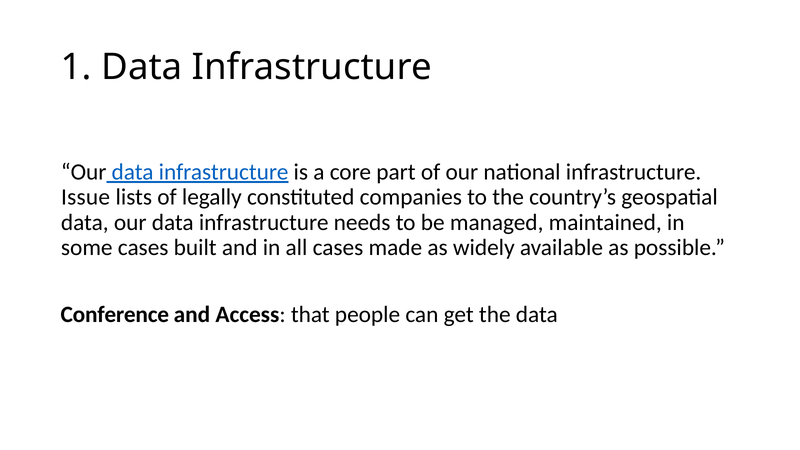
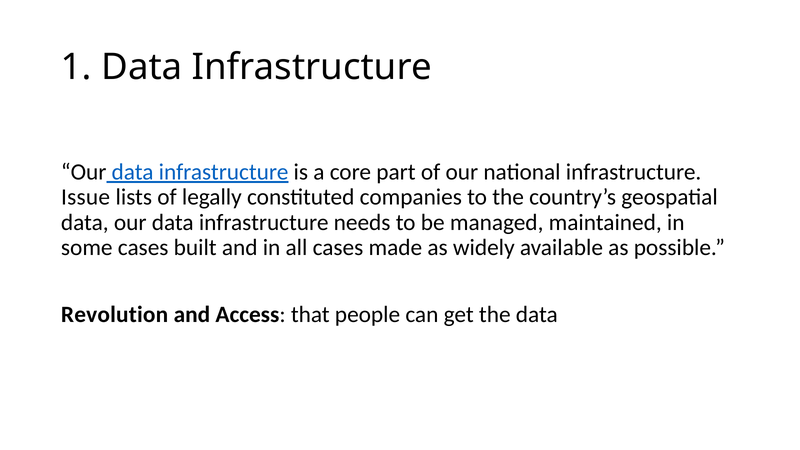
Conference: Conference -> Revolution (115, 315)
